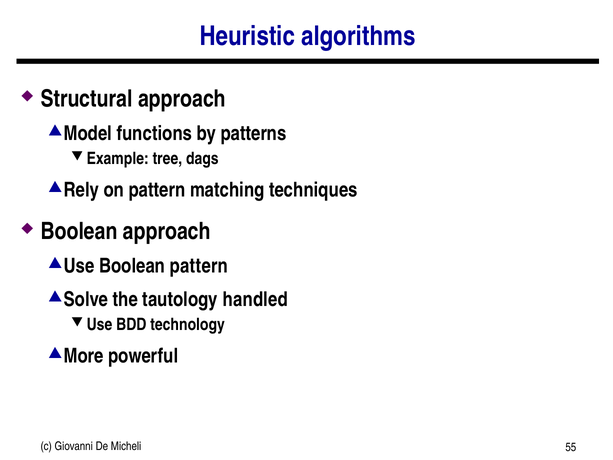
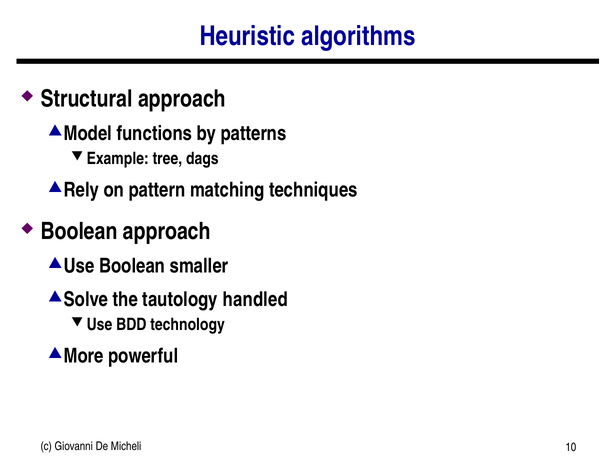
Boolean pattern: pattern -> smaller (199, 266)
55: 55 -> 10 (571, 447)
